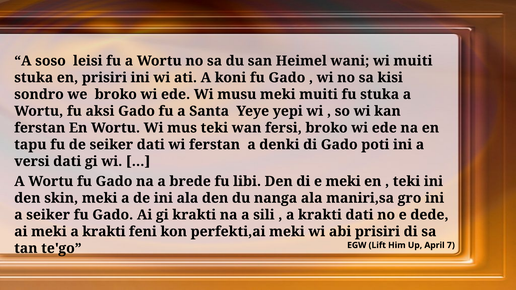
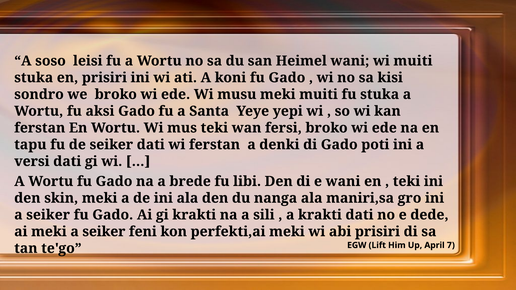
e meki: meki -> wani (343, 181)
meki a krakti: krakti -> seiker (104, 232)
